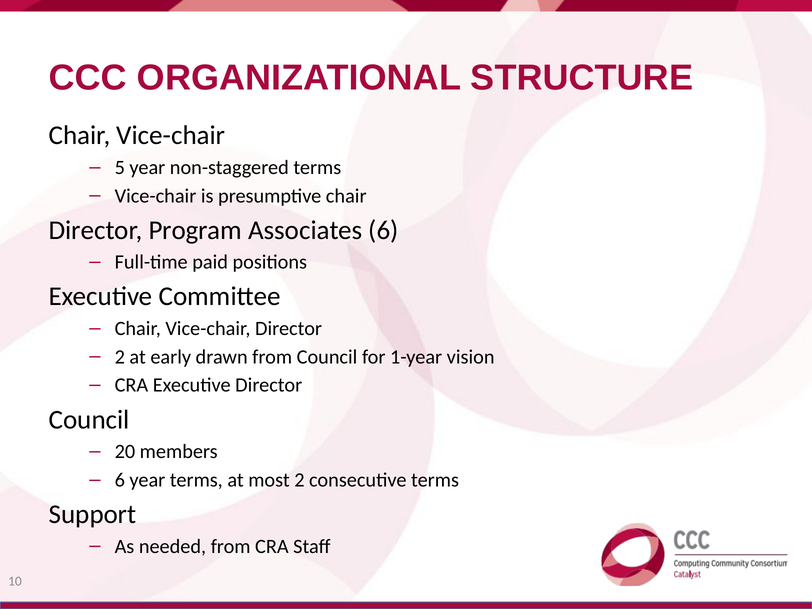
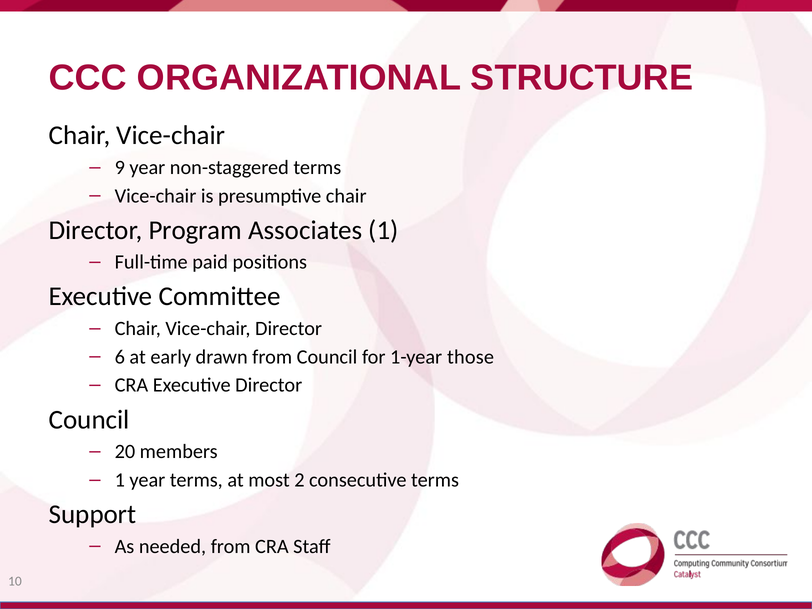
5: 5 -> 9 (120, 167)
Associates 6: 6 -> 1 (383, 230)
2: 2 -> 6 (120, 357)
vision: vision -> those (471, 357)
6: 6 -> 1 (120, 480)
